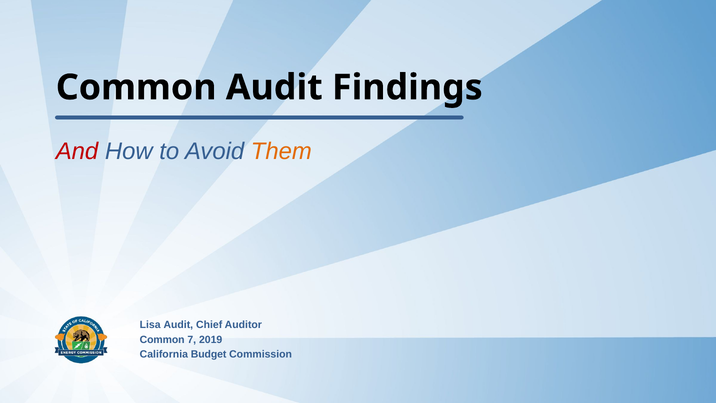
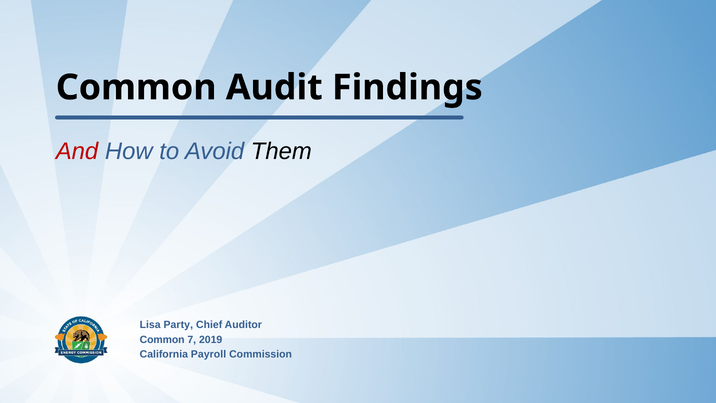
Them colour: orange -> black (281, 151)
Lisa Audit: Audit -> Party (178, 325)
Budget: Budget -> Payroll (209, 354)
